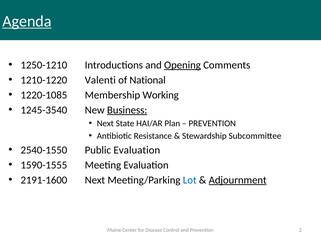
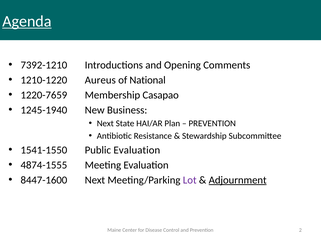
1250-1210: 1250-1210 -> 7392-1210 (44, 65)
Opening underline: present -> none (182, 65)
Valenti: Valenti -> Aureus (100, 80)
1220-1085: 1220-1085 -> 1220-7659 (44, 95)
Working: Working -> Casapao (161, 95)
1245-3540: 1245-3540 -> 1245-1940 (44, 110)
Business underline: present -> none (127, 110)
2540-1550: 2540-1550 -> 1541-1550 (44, 150)
1590-1555: 1590-1555 -> 4874-1555 (44, 165)
2191-1600: 2191-1600 -> 8447-1600 (44, 180)
Lot colour: blue -> purple (190, 180)
